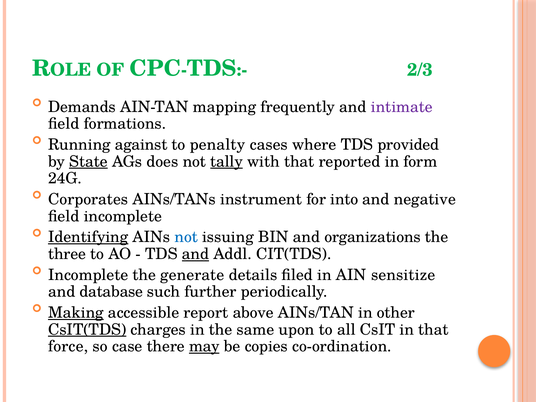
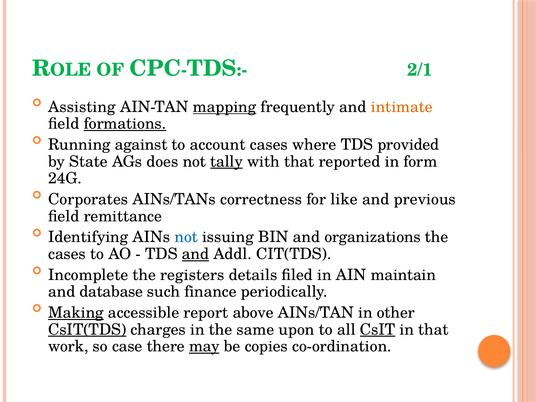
2/3: 2/3 -> 2/1 (420, 70)
Demands: Demands -> Assisting (82, 107)
mapping underline: none -> present (225, 107)
intimate colour: purple -> orange (402, 107)
formations underline: none -> present (125, 124)
penalty: penalty -> account (218, 145)
State underline: present -> none (88, 162)
instrument: instrument -> correctness (261, 199)
into: into -> like (344, 199)
negative: negative -> previous (425, 199)
field incomplete: incomplete -> remittance (123, 216)
Identifying underline: present -> none (88, 237)
three: three -> cases (67, 254)
generate: generate -> registers (192, 275)
sensitize: sensitize -> maintain (403, 275)
further: further -> finance (210, 292)
CsIT underline: none -> present (378, 330)
force: force -> work (68, 346)
